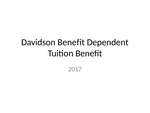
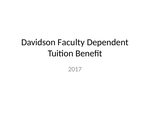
Davidson Benefit: Benefit -> Faculty (71, 42)
